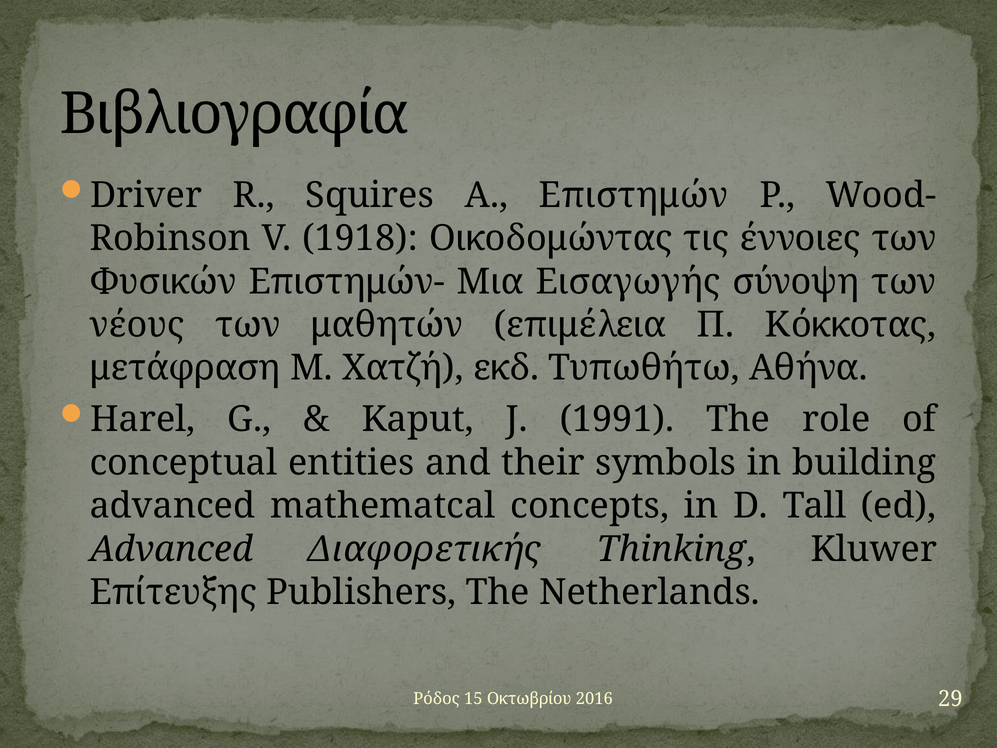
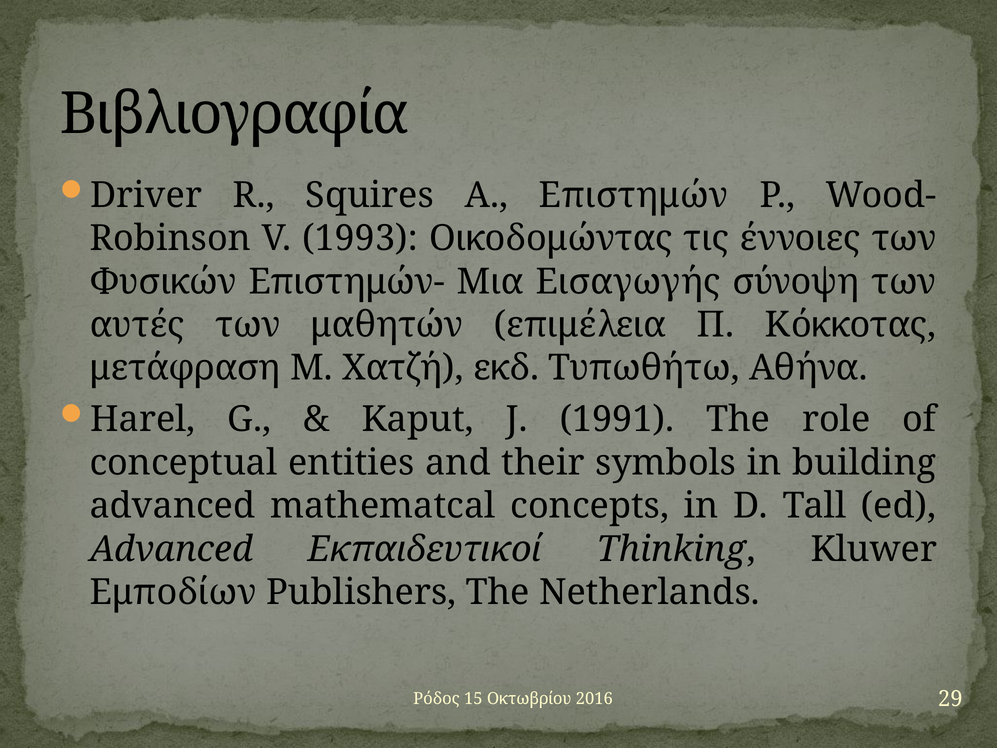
1918: 1918 -> 1993 (360, 238)
νέους: νέους -> αυτές (137, 325)
Διαφορετικής: Διαφορετικής -> Εκπαιδευτικοί (425, 549)
Επίτευξης: Επίτευξης -> Εμποδίων (173, 592)
